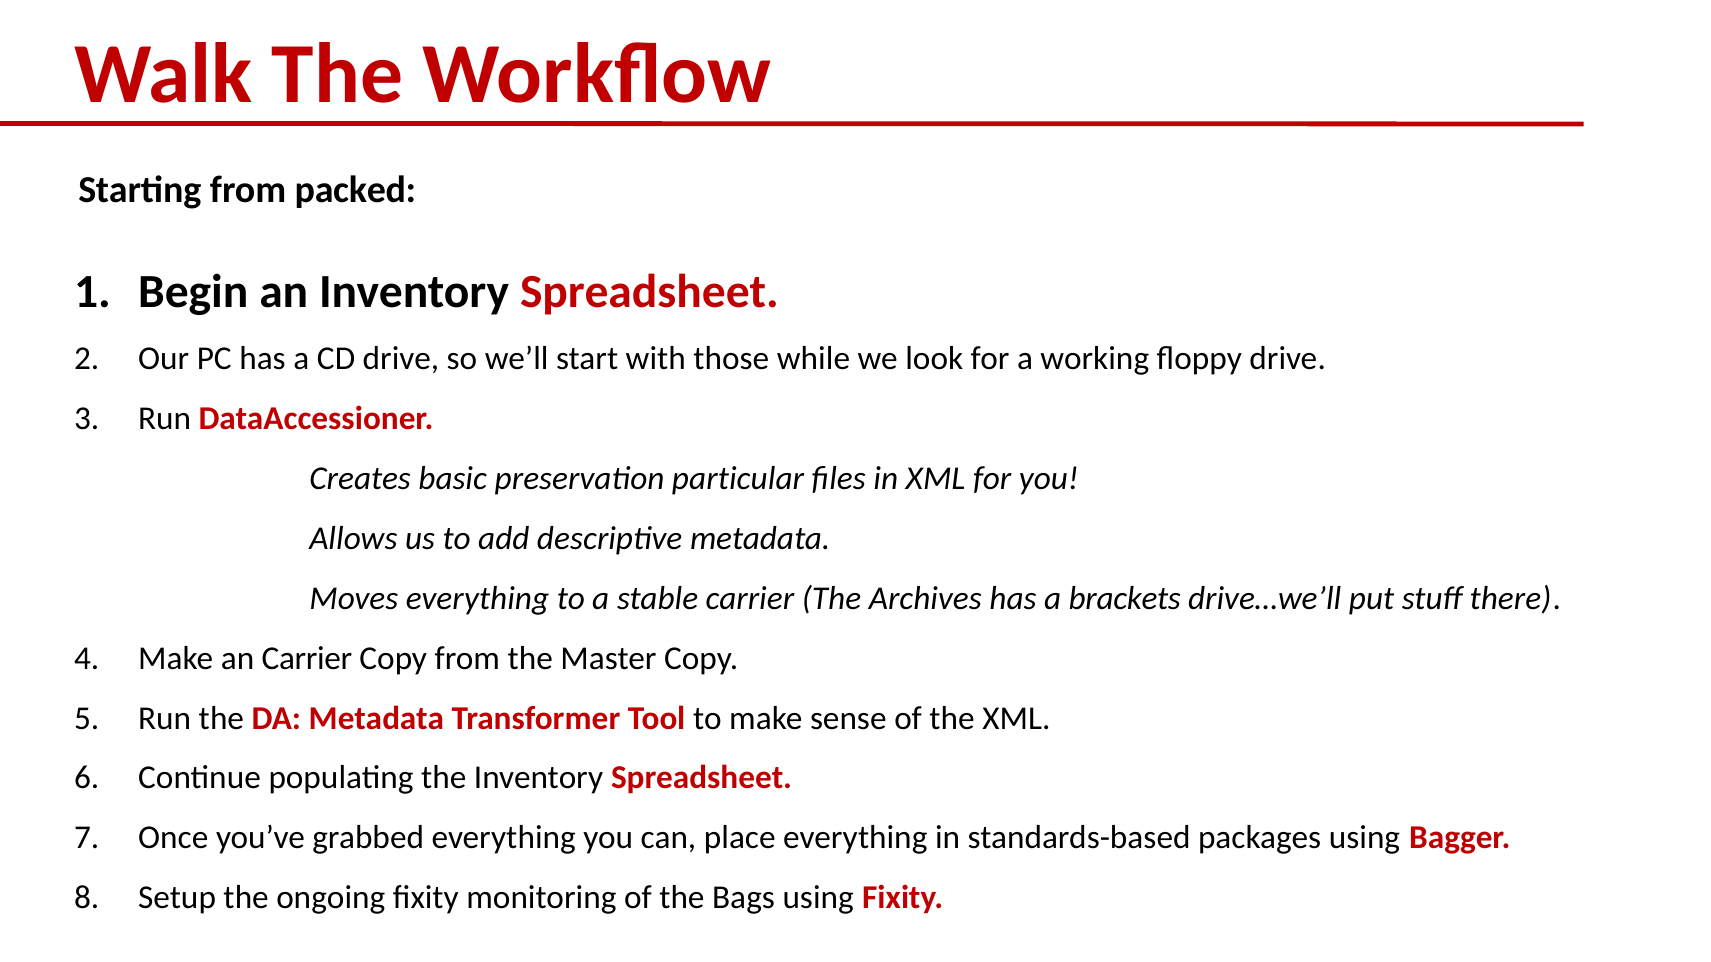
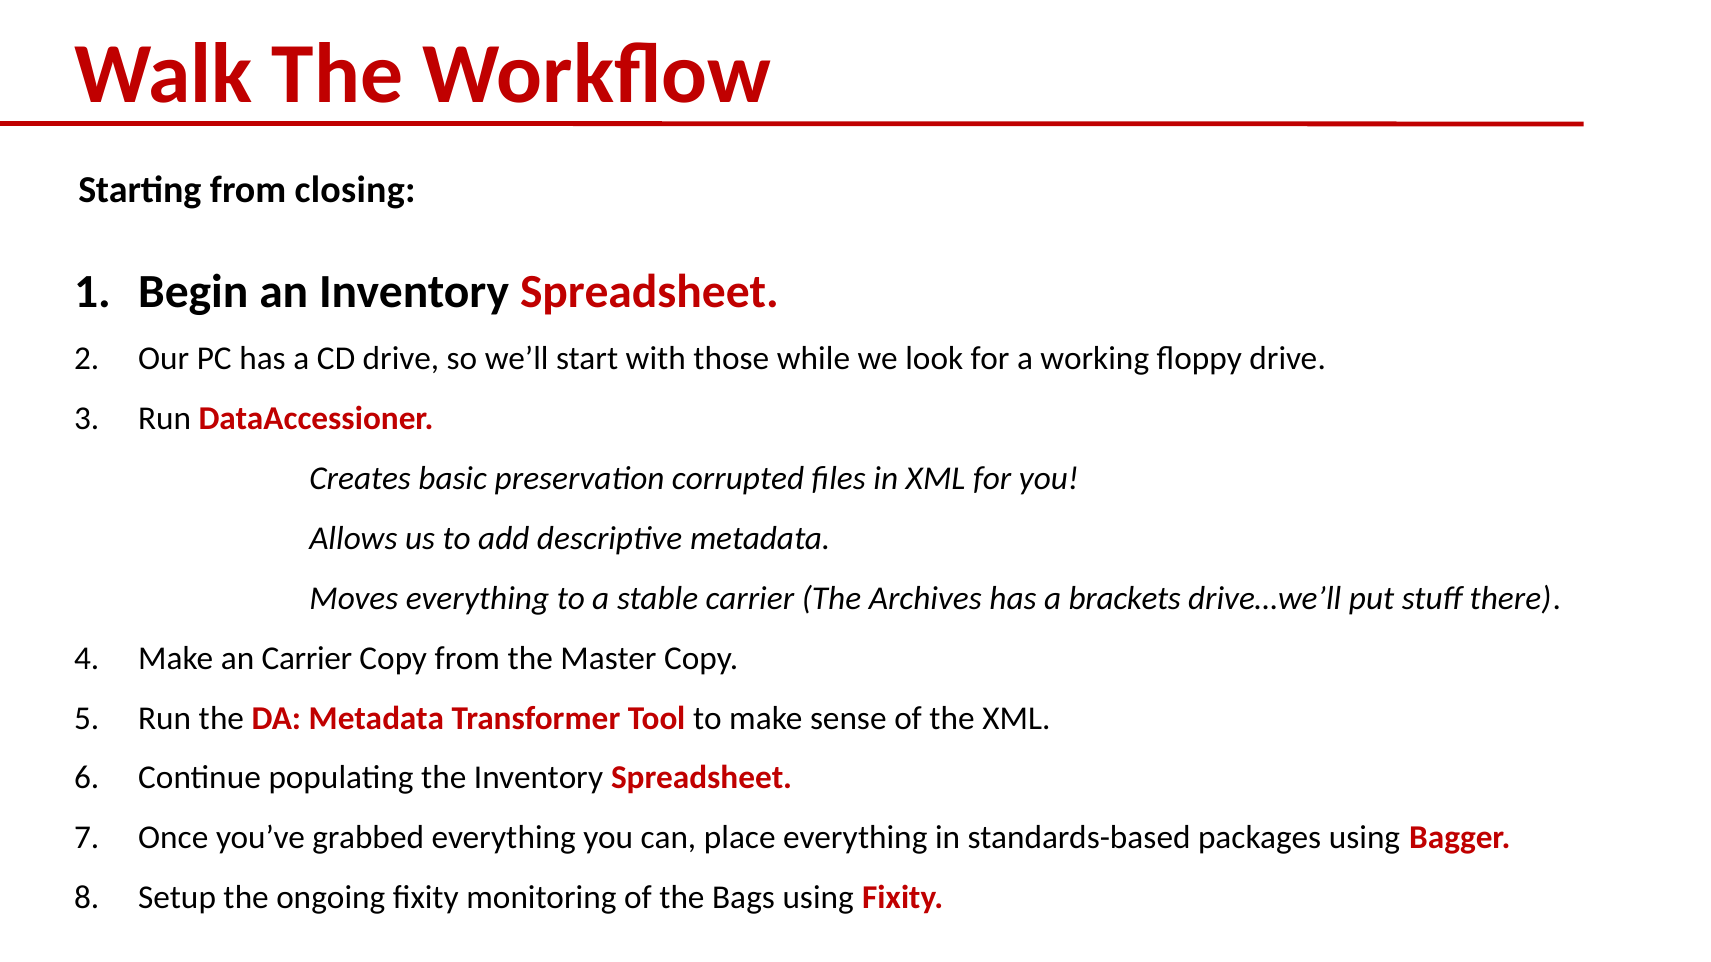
packed: packed -> closing (355, 190)
particular: particular -> corrupted (738, 479)
